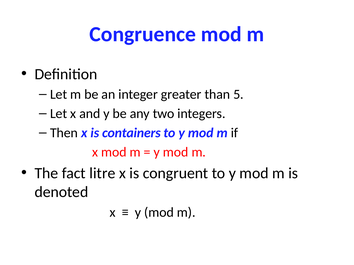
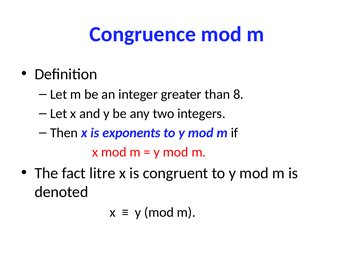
5: 5 -> 8 (238, 95)
containers: containers -> exponents (131, 133)
